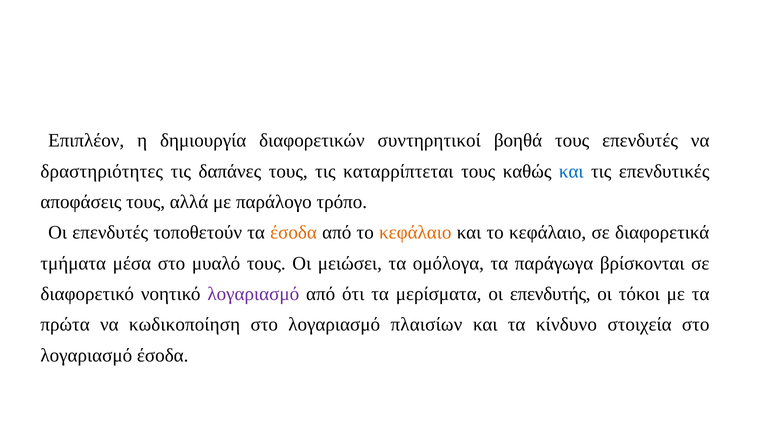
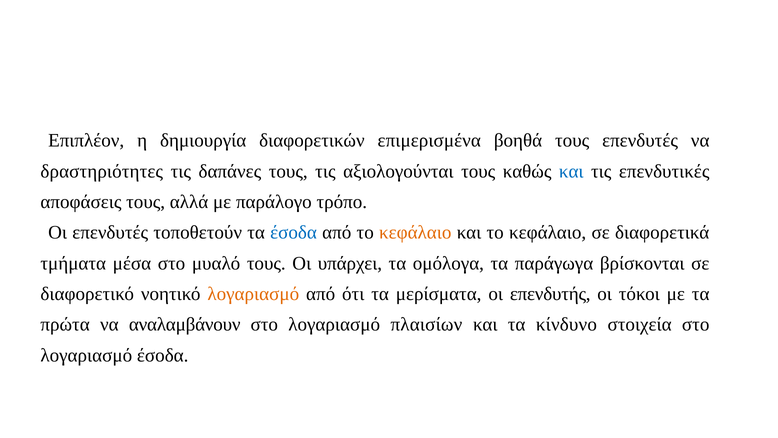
συντηρητικοί: συντηρητικοί -> επιμερισμένα (429, 140)
καταρρίπτεται: καταρρίπτεται -> αξιολογούνται (398, 171)
έσοδα colour: orange -> blue (294, 232)
μειώσει: μειώσει -> υπάρχει (350, 263)
λογαριασμό colour: purple -> orange (253, 294)
κωδικοποίηση: κωδικοποίηση -> αναλαμβάνουν (185, 324)
